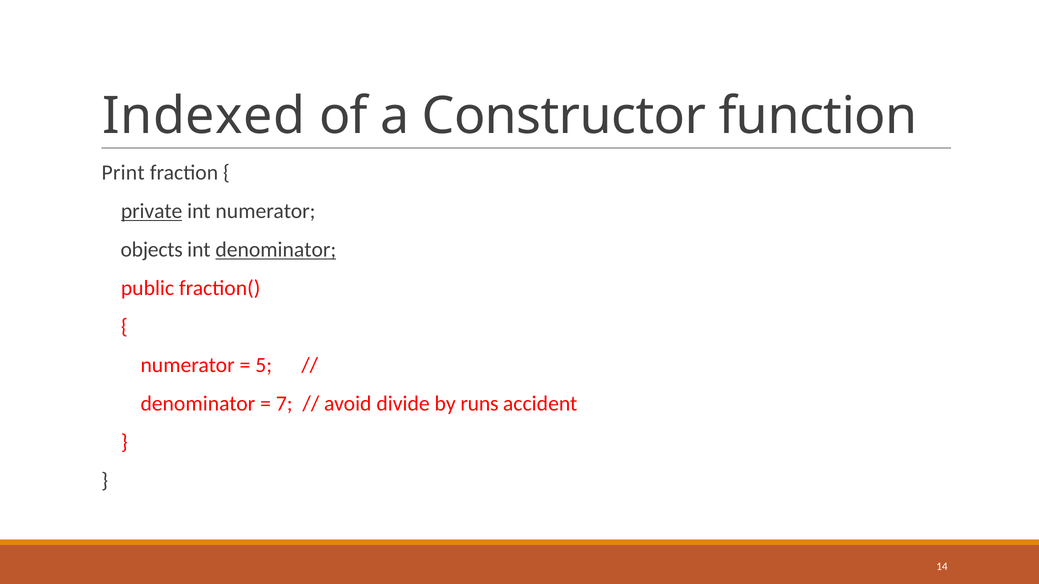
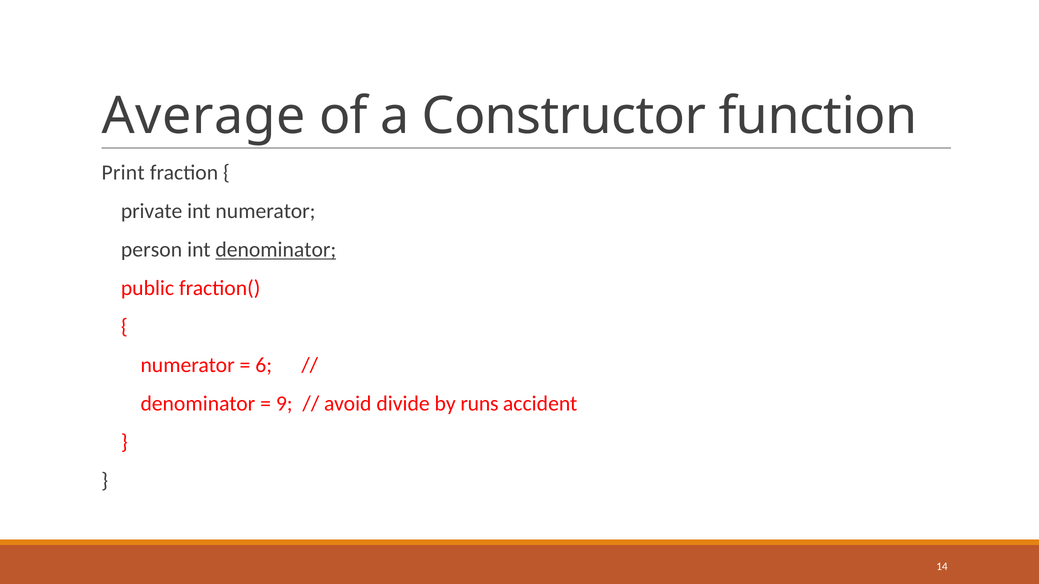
Indexed: Indexed -> Average (204, 116)
private underline: present -> none (152, 211)
objects: objects -> person (152, 250)
5: 5 -> 6 (264, 365)
7: 7 -> 9 (284, 404)
